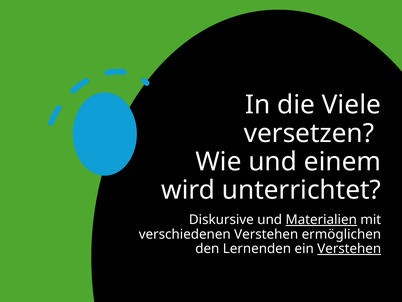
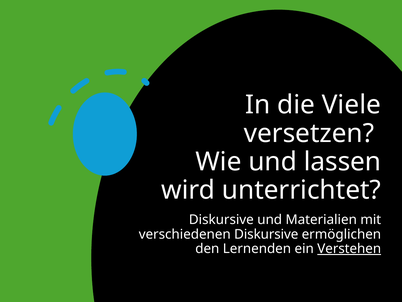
einem: einem -> lassen (343, 161)
Materialien underline: present -> none (321, 219)
verschiedenen Verstehen: Verstehen -> Diskursive (266, 234)
